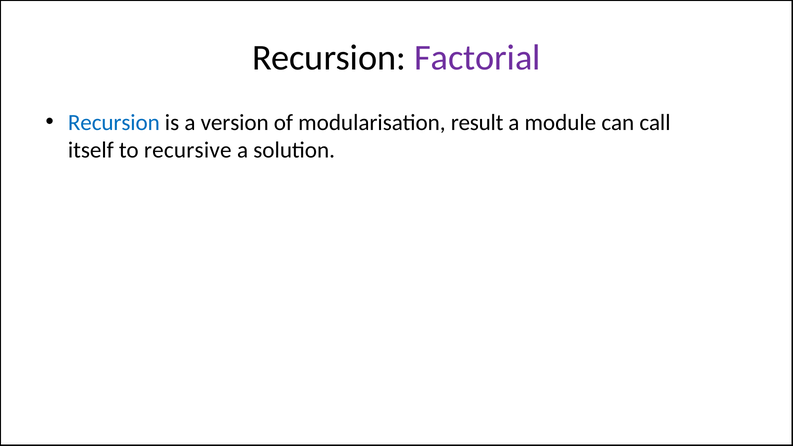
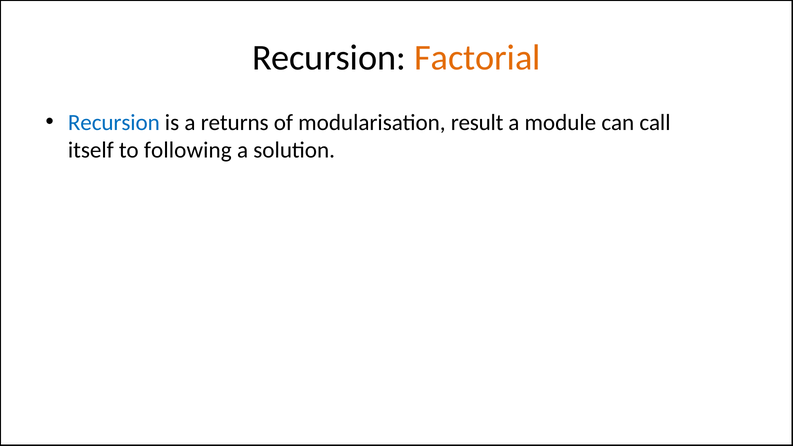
Factorial colour: purple -> orange (477, 58)
version: version -> returns (235, 123)
recursive: recursive -> following (188, 150)
